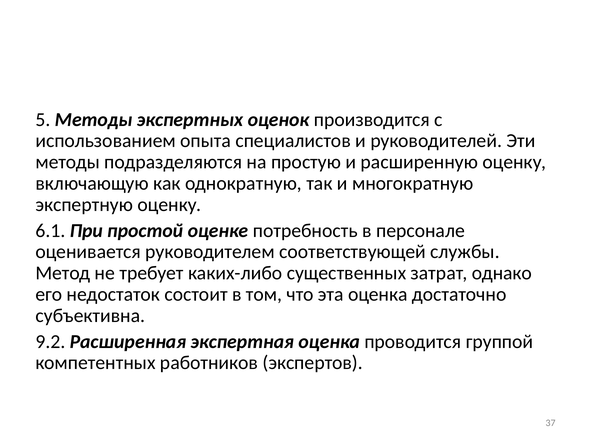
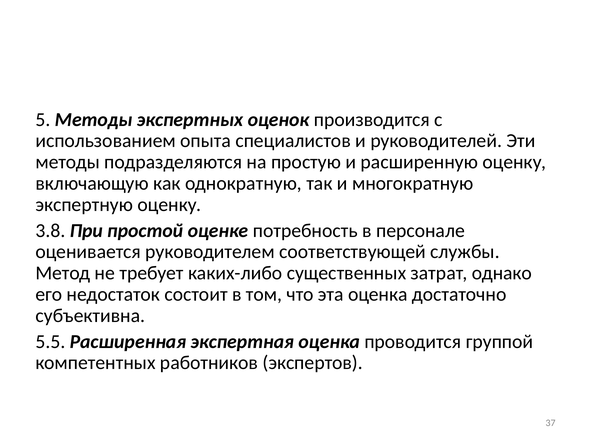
6.1: 6.1 -> 3.8 (50, 231)
9.2: 9.2 -> 5.5 (50, 342)
